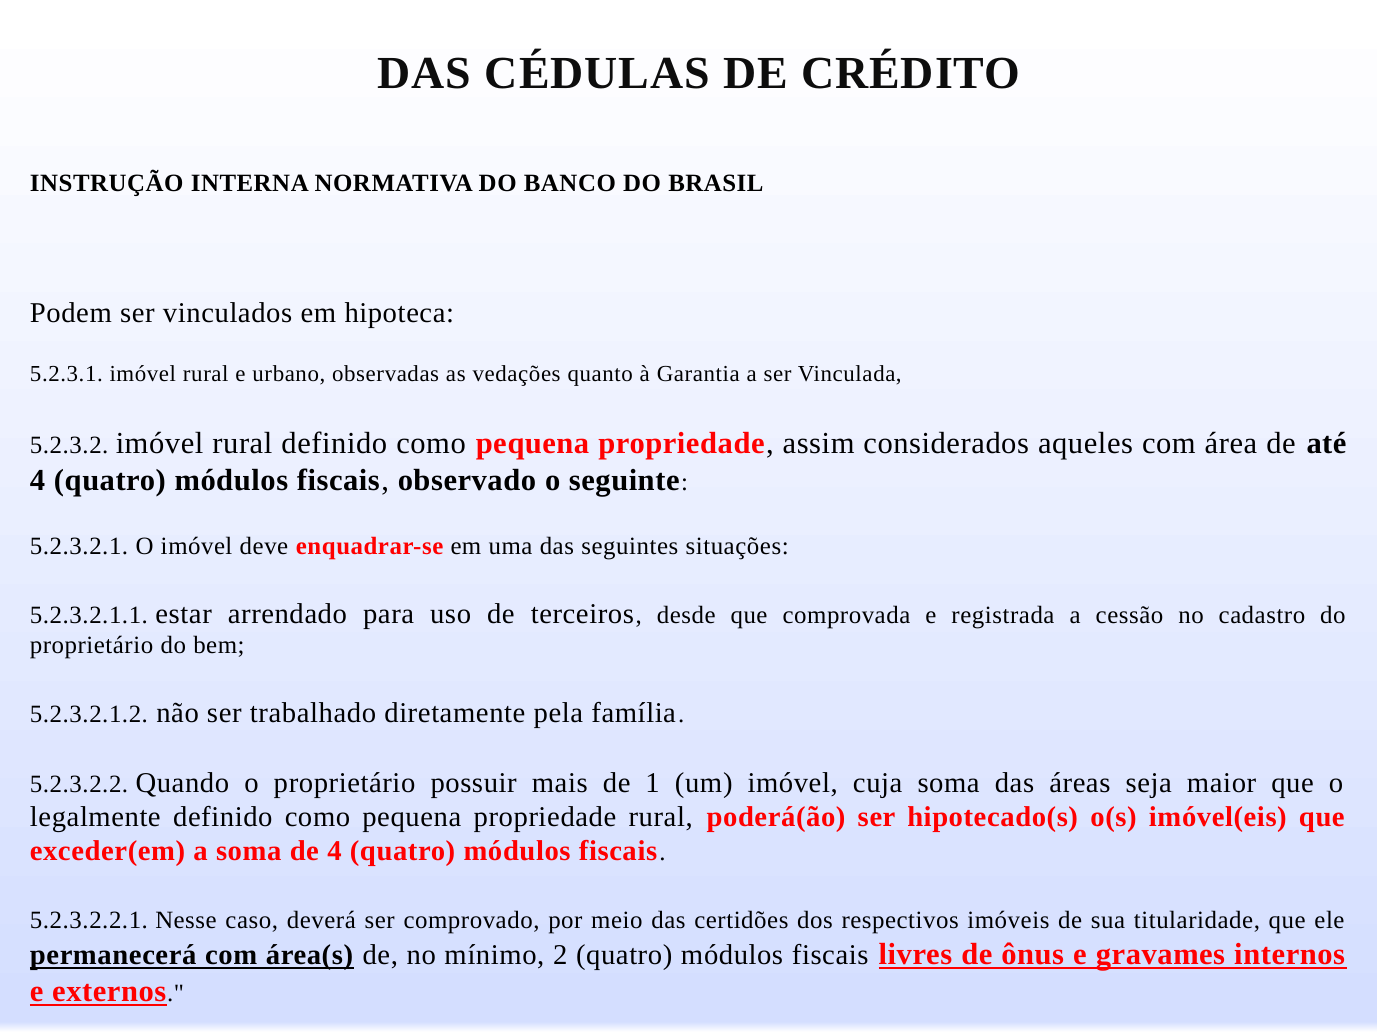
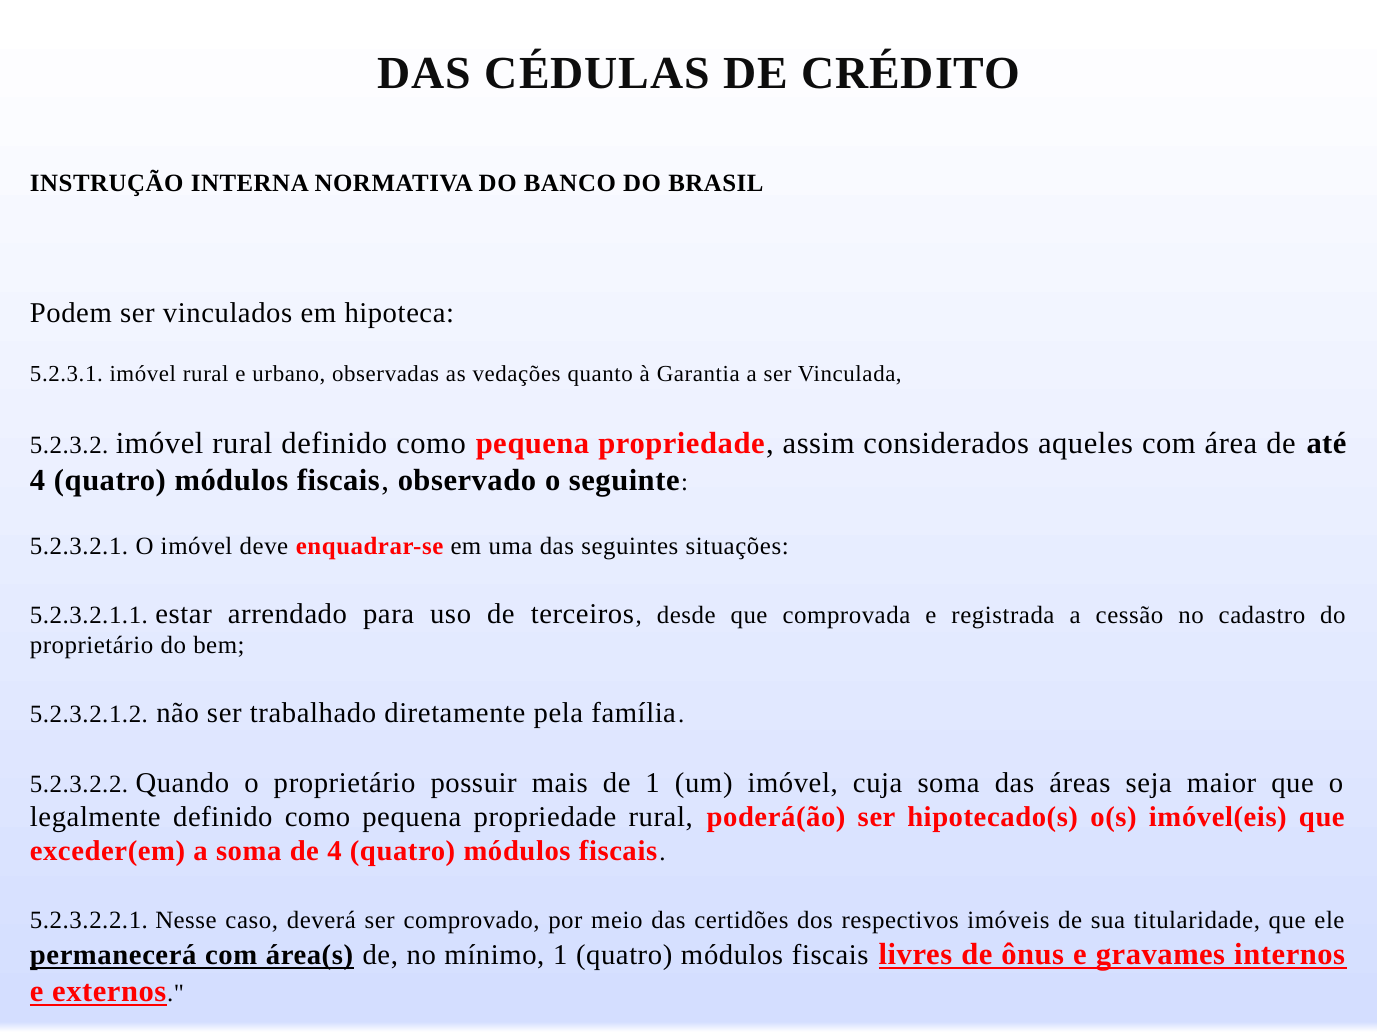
mínimo 2: 2 -> 1 (560, 956)
